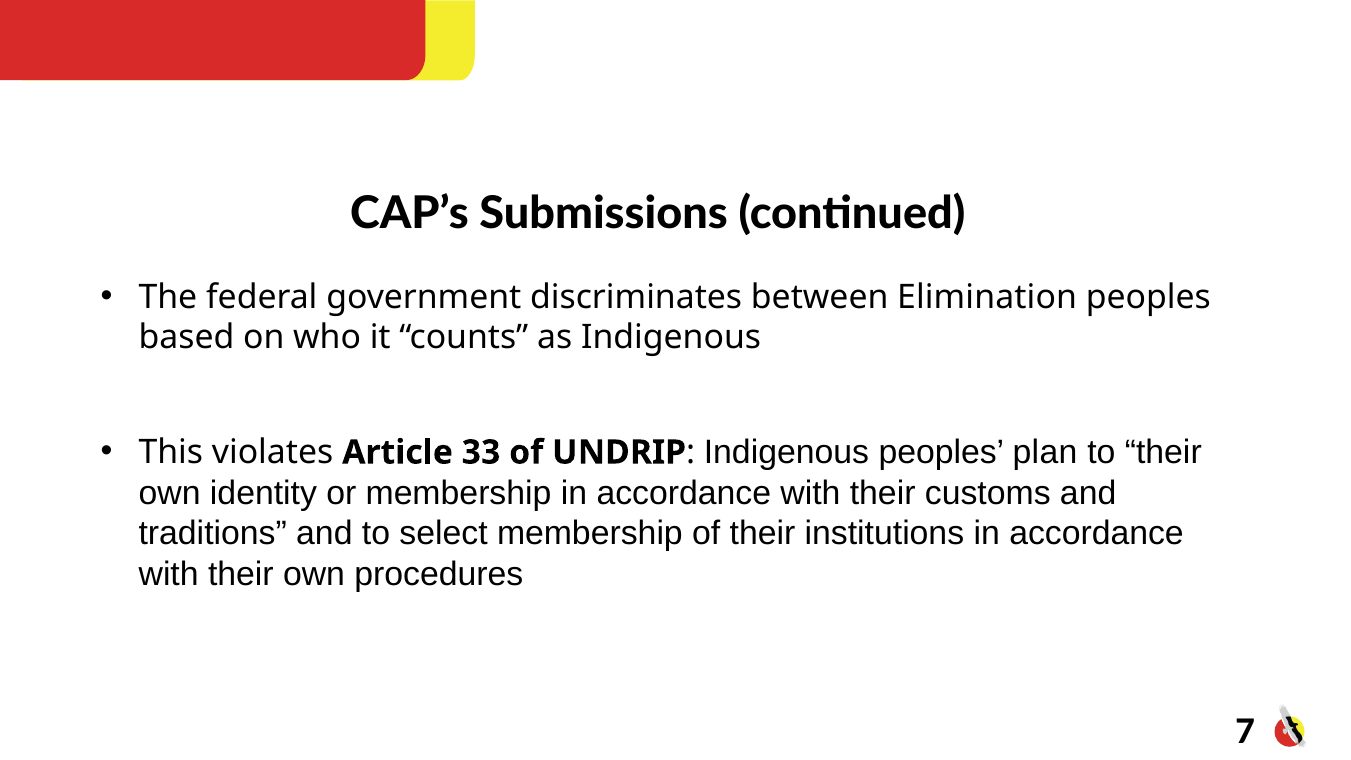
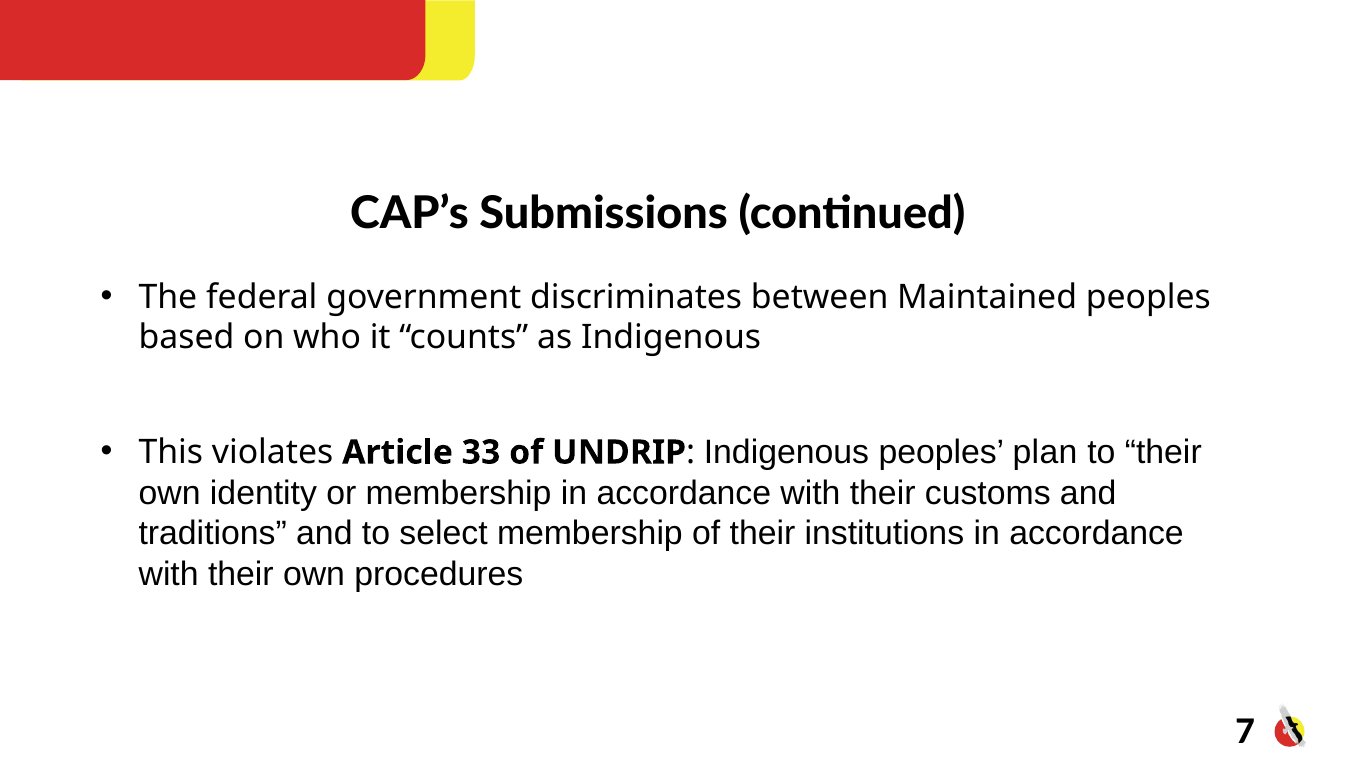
Elimination: Elimination -> Maintained (987, 297)
